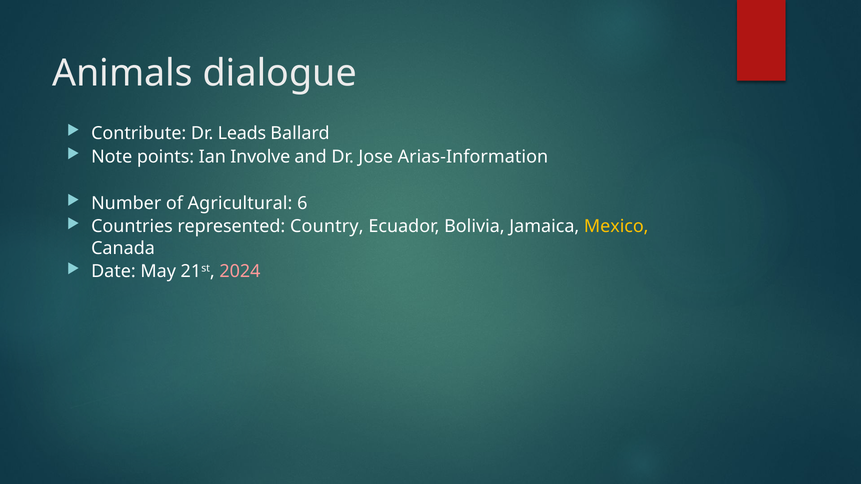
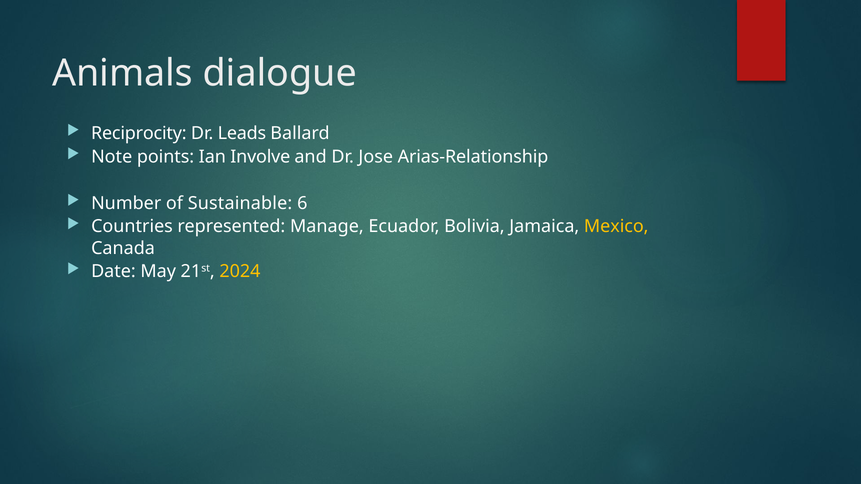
Contribute: Contribute -> Reciprocity (139, 133)
Arias-Information: Arias-Information -> Arias-Relationship (473, 157)
Agricultural: Agricultural -> Sustainable (240, 203)
Country: Country -> Manage (327, 227)
2024 colour: pink -> yellow (240, 272)
